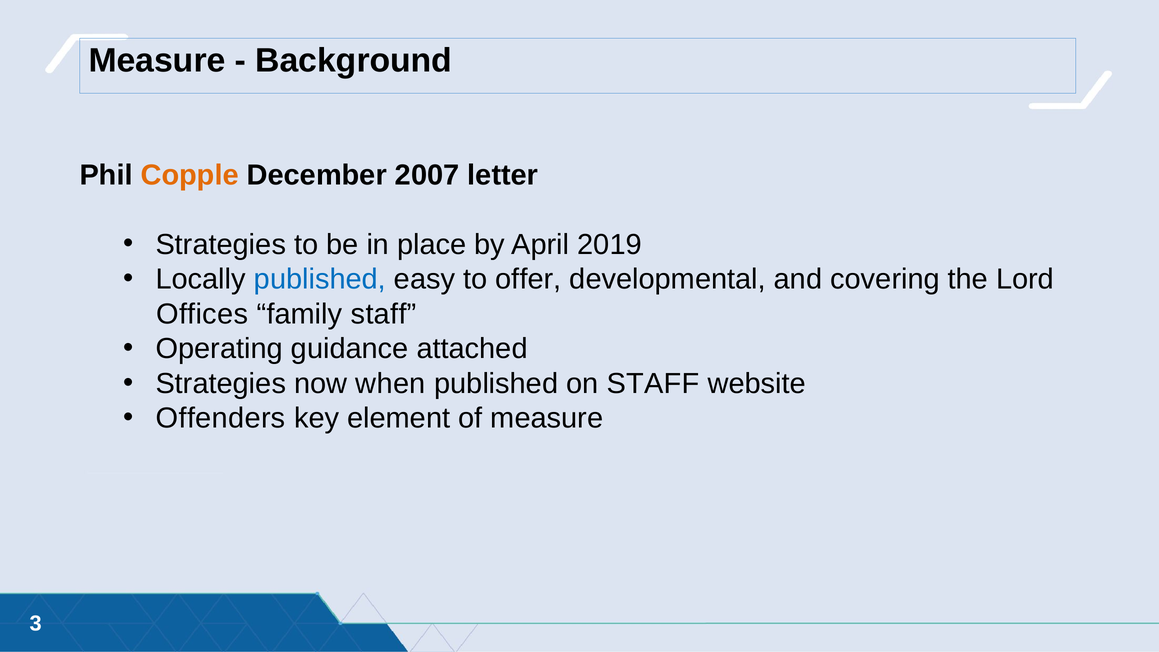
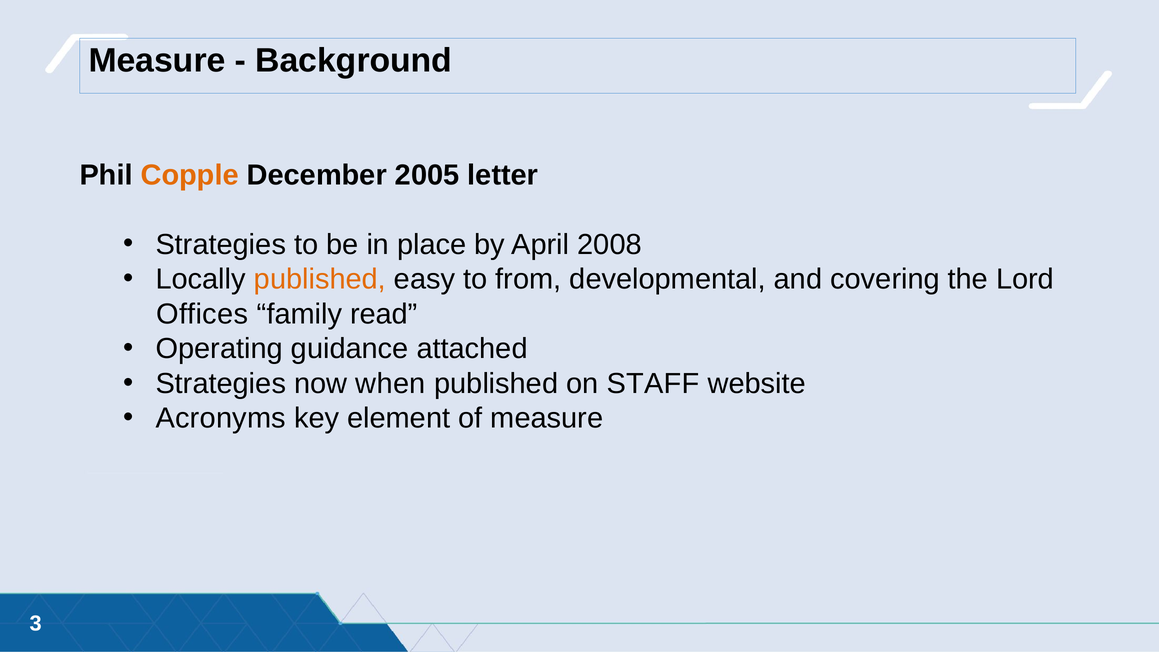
2007: 2007 -> 2005 (427, 175)
2019: 2019 -> 2008 (610, 244)
published colour: blue -> orange (320, 279)
offer: offer -> from (528, 279)
family staff: staff -> read (384, 314)
Offenders: Offenders -> Acronyms (221, 418)
